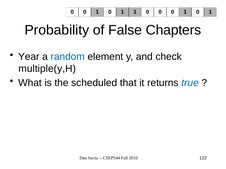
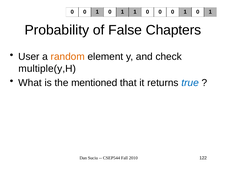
Year: Year -> User (29, 57)
random colour: blue -> orange (68, 57)
scheduled: scheduled -> mentioned (94, 83)
